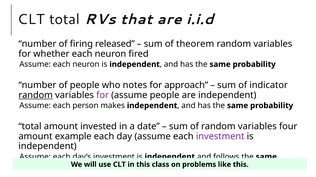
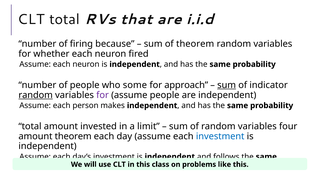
released: released -> because (115, 44)
notes: notes -> some (135, 85)
sum underline: none -> present (227, 85)
date: date -> limit (148, 127)
amount example: example -> theorem (73, 137)
investment colour: purple -> blue (220, 137)
